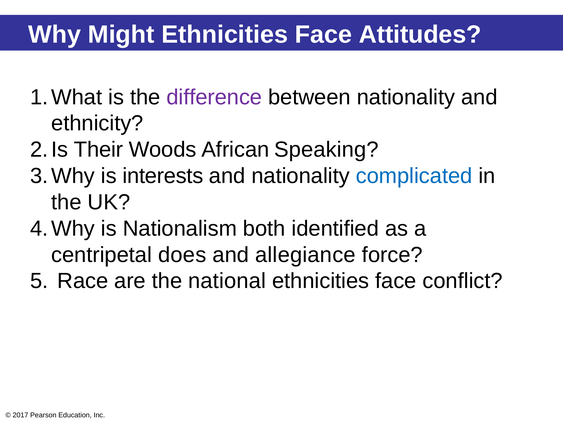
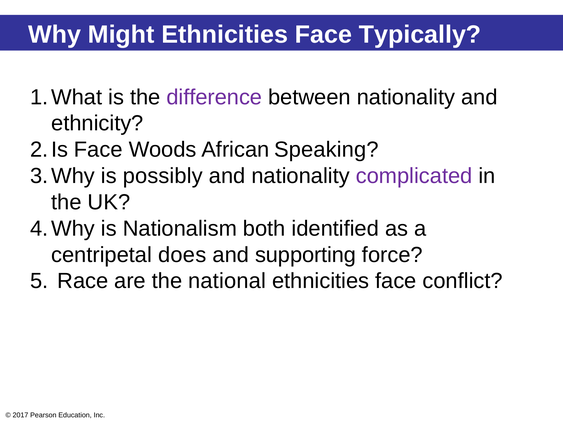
Attitudes: Attitudes -> Typically (420, 34)
Their: Their -> Face (98, 150)
interests: interests -> possibly (163, 176)
complicated colour: blue -> purple (414, 176)
allegiance: allegiance -> supporting (306, 255)
